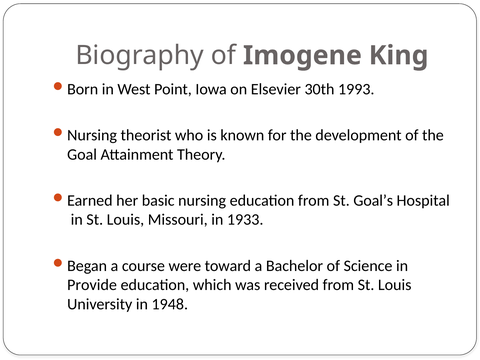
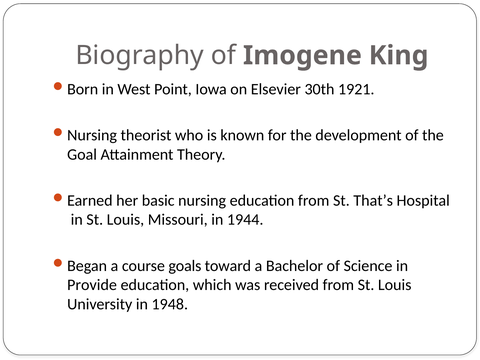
1993: 1993 -> 1921 (356, 89)
Goal’s: Goal’s -> That’s (373, 200)
1933: 1933 -> 1944 (245, 220)
were: were -> goals (185, 266)
